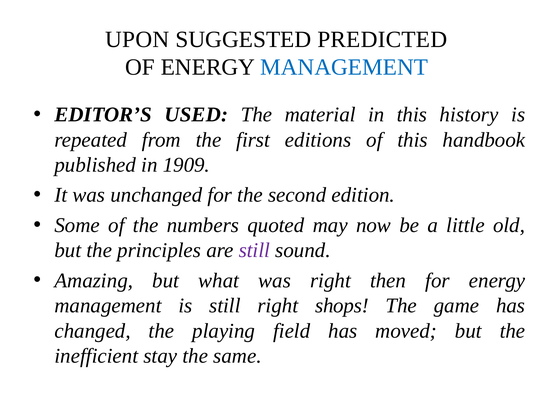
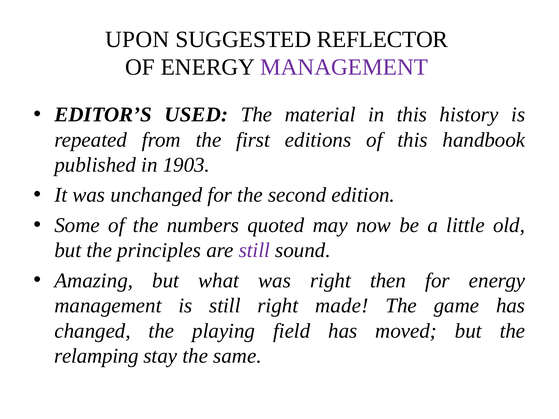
PREDICTED: PREDICTED -> REFLECTOR (383, 39)
MANAGEMENT colour: blue -> purple (344, 67)
1909: 1909 -> 1903 (186, 165)
shops: shops -> made (342, 306)
inefficient: inefficient -> relamping (96, 356)
